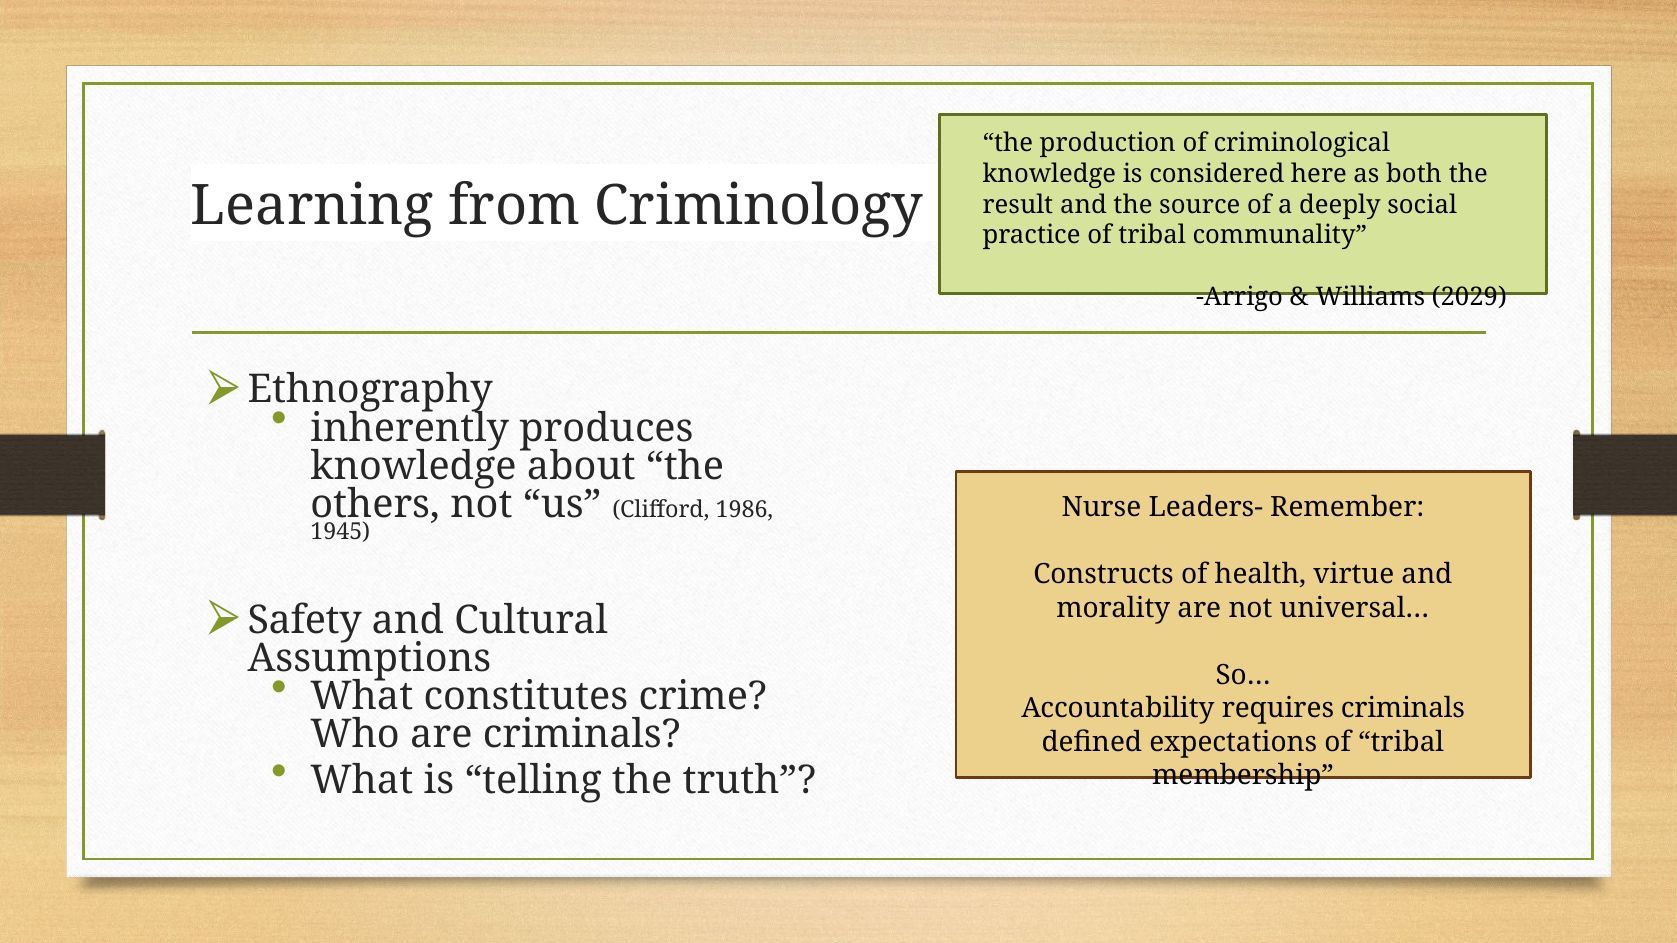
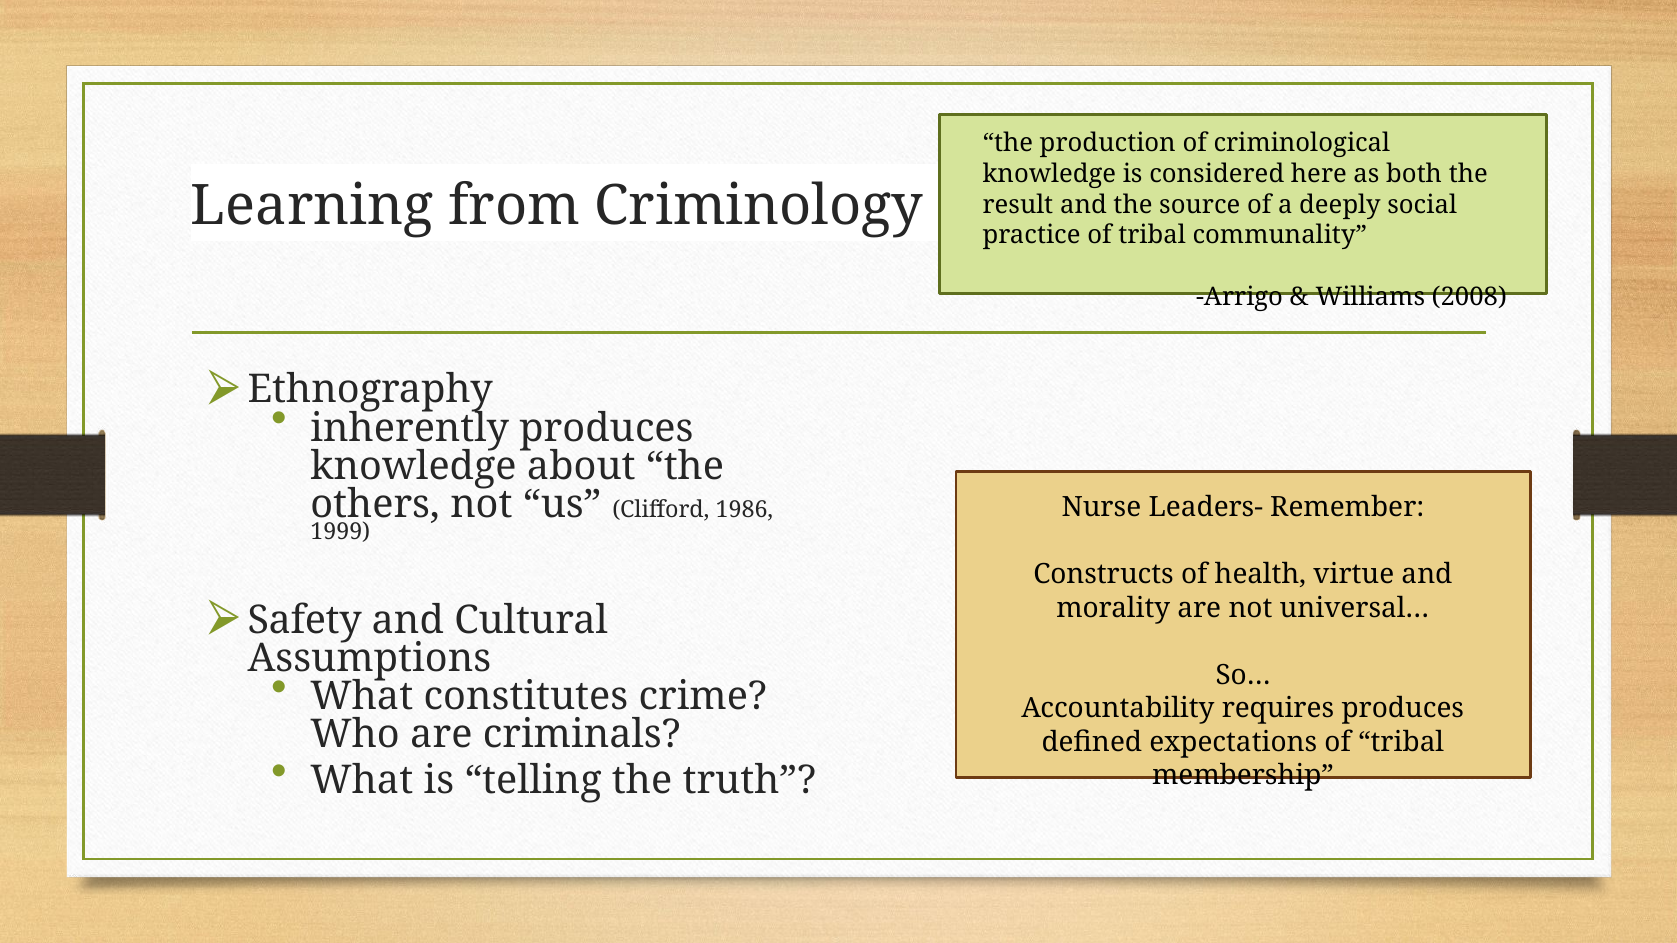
2029: 2029 -> 2008 (1469, 297)
1945: 1945 -> 1999 (340, 532)
requires criminals: criminals -> produces (1403, 709)
